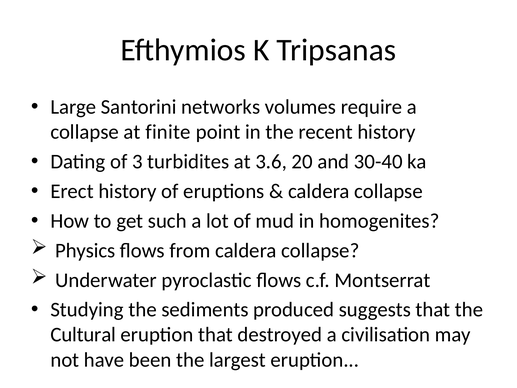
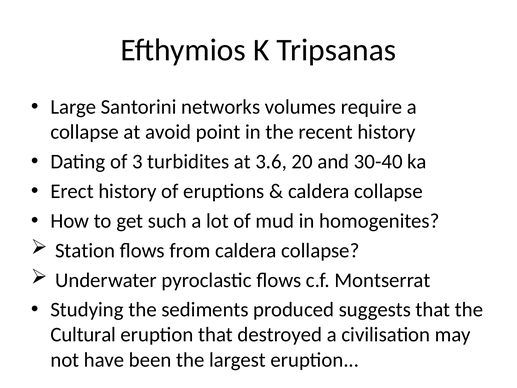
finite: finite -> avoid (168, 132)
Physics: Physics -> Station (85, 250)
